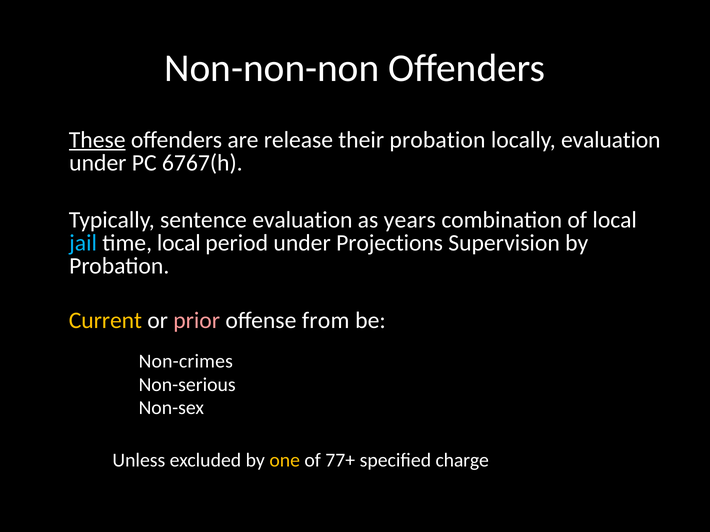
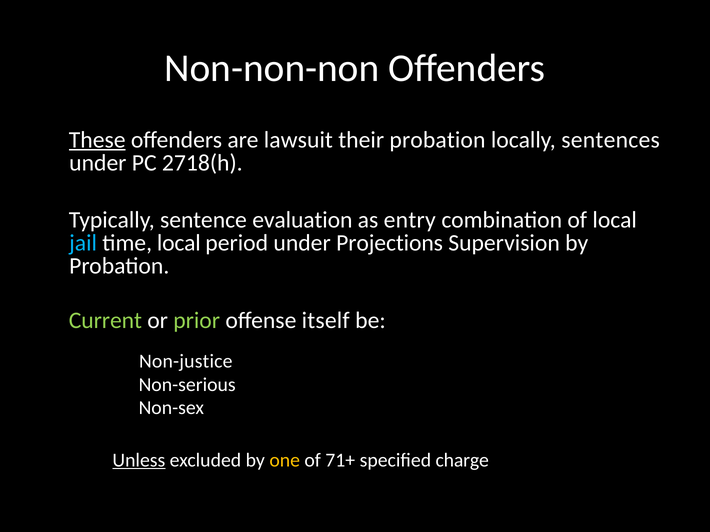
release: release -> lawsuit (298, 140)
locally evaluation: evaluation -> sentences (611, 140)
6767(h: 6767(h -> 2718(h (202, 163)
years: years -> entry (410, 220)
Current colour: yellow -> light green (105, 321)
prior colour: pink -> light green (197, 321)
from: from -> itself (326, 321)
Non-crimes: Non-crimes -> Non-justice (186, 362)
Unless underline: none -> present (139, 460)
77+: 77+ -> 71+ (340, 460)
